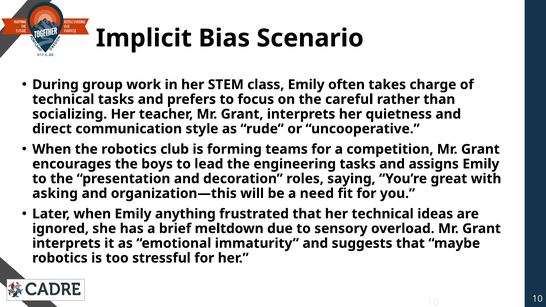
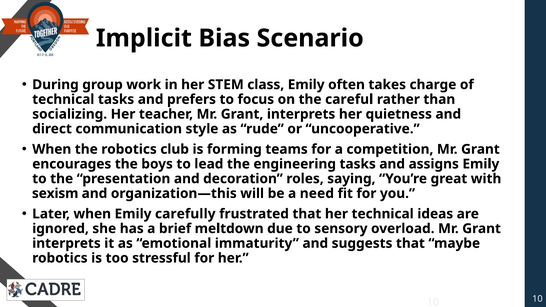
asking: asking -> sexism (55, 194)
anything: anything -> carefully (185, 214)
